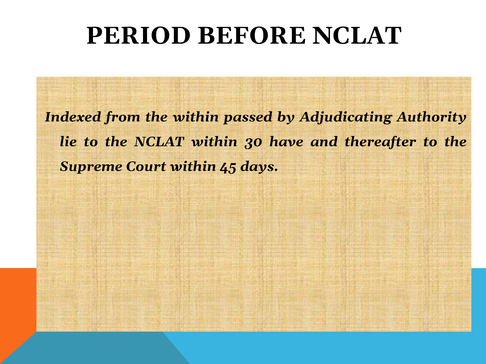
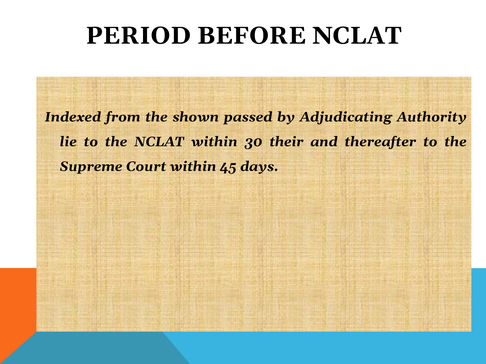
the within: within -> shown (196, 117)
have: have -> their (286, 142)
